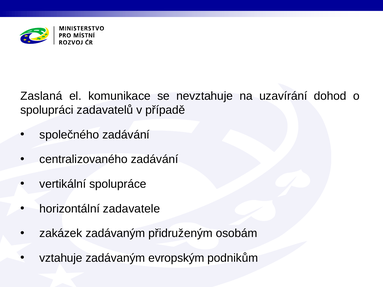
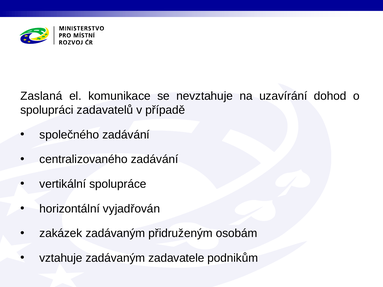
zadavatele: zadavatele -> vyjadřován (131, 209)
evropským: evropským -> zadavatele (176, 258)
